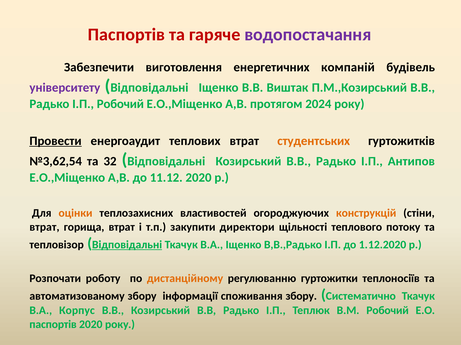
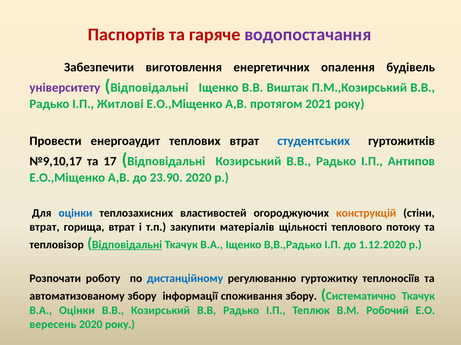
компаній: компаній -> опалення (348, 67)
І.П Робочий: Робочий -> Житлові (120, 104)
2024: 2024 -> 2021 (318, 104)
Провести underline: present -> none (56, 141)
студентських colour: orange -> blue (314, 141)
№3,62,54: №3,62,54 -> №9,10,17 (56, 162)
32: 32 -> 17 (110, 162)
11.12: 11.12 -> 23.90 (166, 178)
оцінки colour: orange -> blue (76, 214)
директори: директори -> матеріалів (247, 227)
дистанційному colour: orange -> blue (185, 279)
гуртожитки: гуртожитки -> гуртожитку (329, 279)
В.А Корпус: Корпус -> Оцінки (77, 311)
паспортів: паспортів -> вересень (53, 325)
